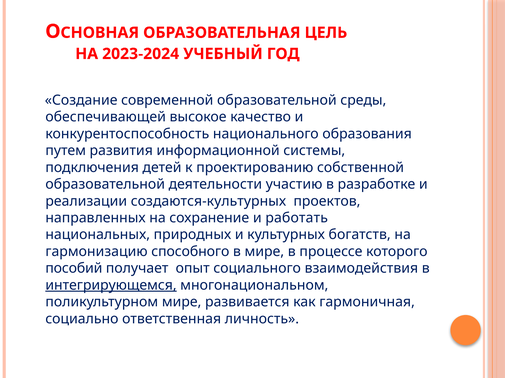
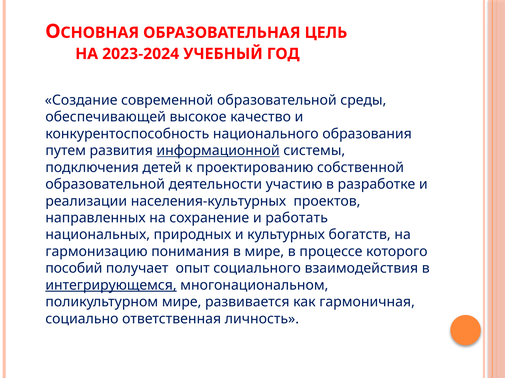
информационной underline: none -> present (218, 151)
создаются-культурных: создаются-культурных -> населения-культурных (208, 201)
способного: способного -> понимания (190, 252)
